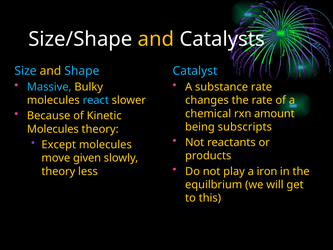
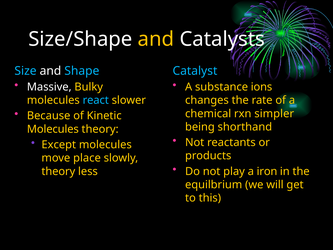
and colour: yellow -> white (50, 71)
Massive colour: light blue -> white (49, 87)
substance rate: rate -> ions (262, 87)
amount: amount -> simpler (274, 113)
subscripts: subscripts -> shorthand (245, 127)
given: given -> place (87, 158)
